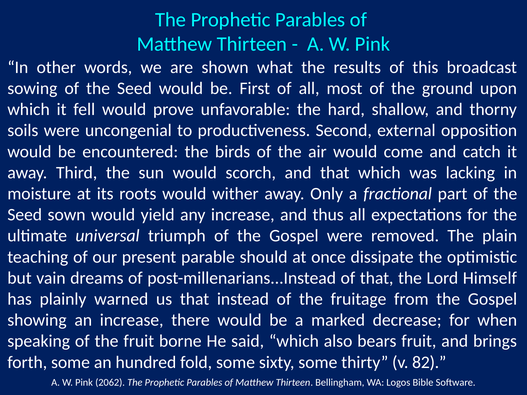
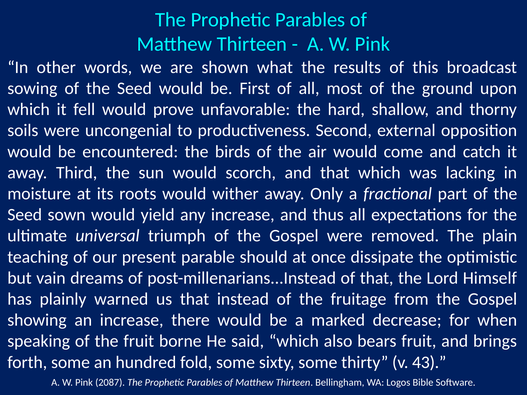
82: 82 -> 43 (429, 362)
2062: 2062 -> 2087 (110, 383)
